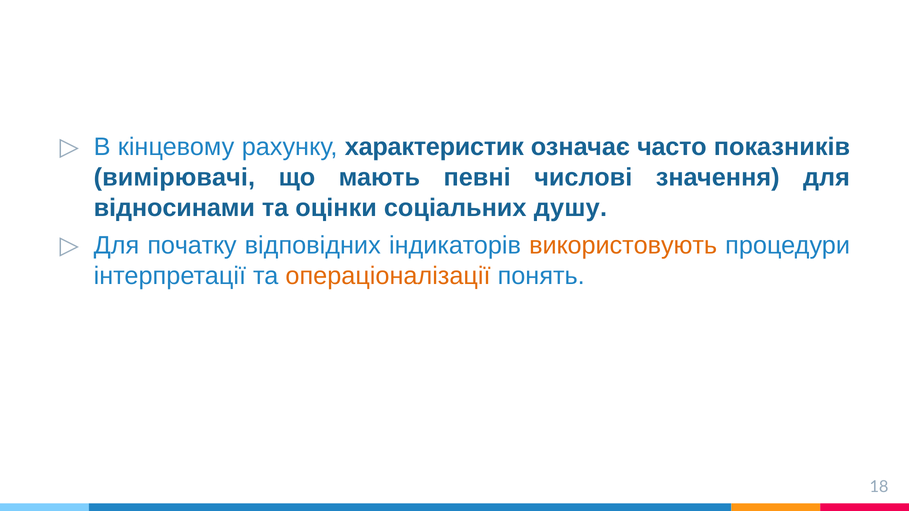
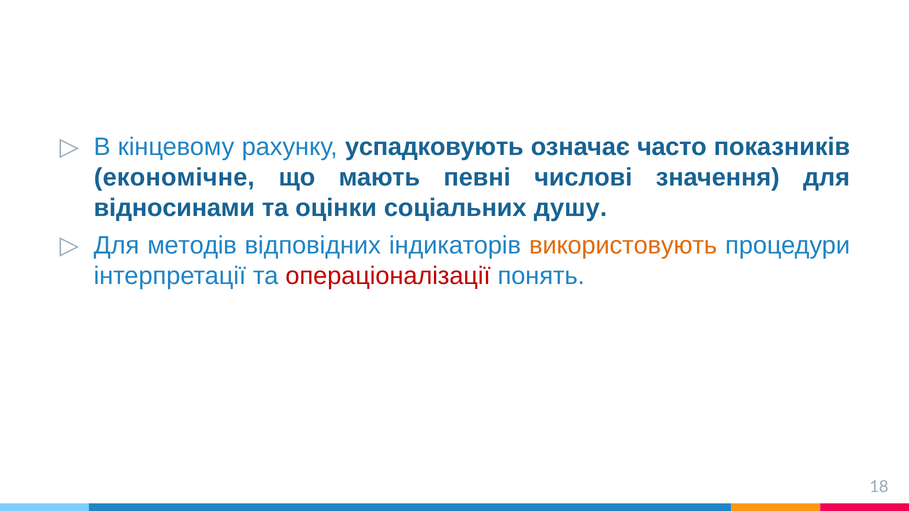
характеристик: характеристик -> успадковують (434, 147)
вимірювачі: вимірювачі -> економічне (174, 178)
початку: початку -> методів (192, 246)
операціоналізації colour: orange -> red (388, 276)
